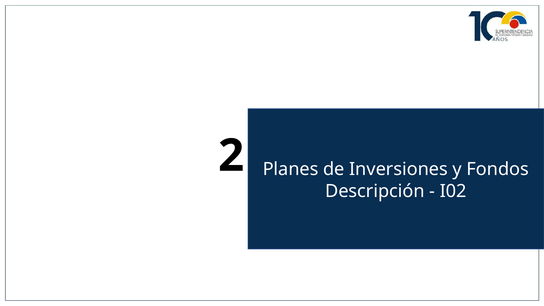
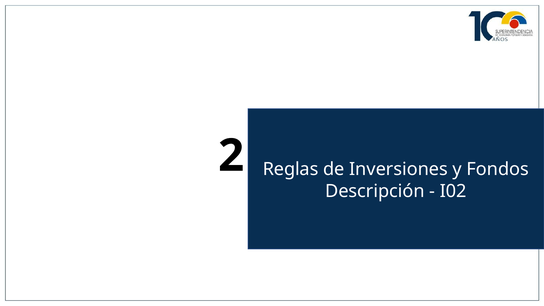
Planes: Planes -> Reglas (291, 169)
